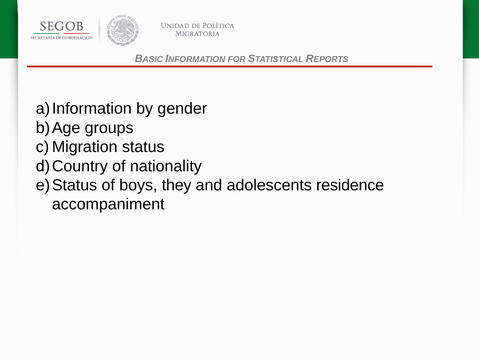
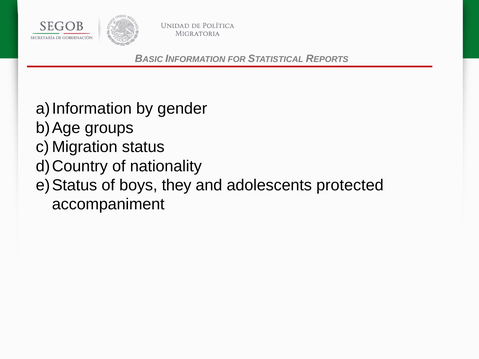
residence: residence -> protected (350, 185)
